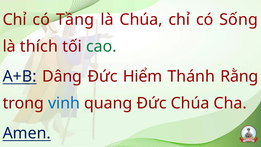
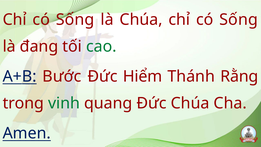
Tầng: Tầng -> Sống (75, 20)
thích: thích -> đang (39, 46)
Dâng: Dâng -> Bước (62, 76)
vinh colour: blue -> green (64, 103)
